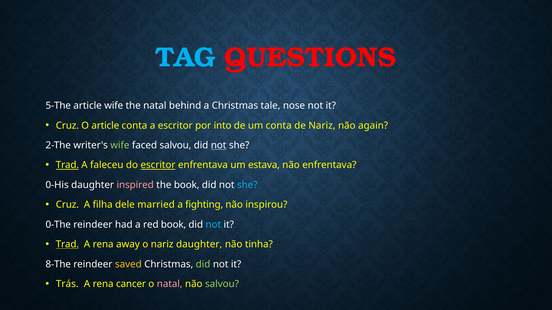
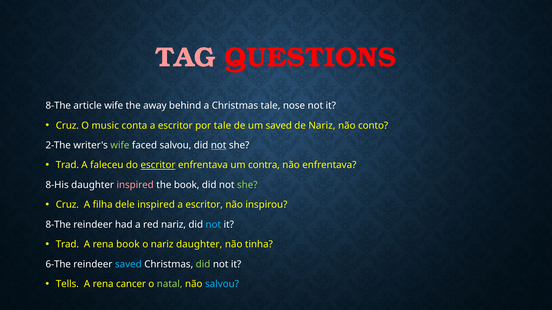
TAG colour: light blue -> pink (185, 57)
5-The: 5-The -> 8-The (58, 106)
the natal: natal -> away (155, 106)
O article: article -> music (105, 126)
por into: into -> tale (222, 126)
um conta: conta -> saved (279, 126)
again: again -> conto (373, 126)
Trad underline: present -> none (67, 165)
estava: estava -> contra (264, 165)
0-His: 0-His -> 8-His (57, 185)
she colour: light blue -> light green (247, 185)
dele married: married -> inspired (156, 205)
fighting: fighting -> escritor (204, 205)
0-The: 0-The -> 8-The (58, 225)
red book: book -> nariz (174, 225)
Trad underline: present -> none (67, 245)
rena away: away -> book (128, 245)
8-The: 8-The -> 6-The (58, 265)
saved colour: yellow -> light blue (128, 265)
Trás: Trás -> Tells (67, 284)
natal colour: pink -> light green (170, 284)
salvou colour: light green -> light blue (222, 284)
